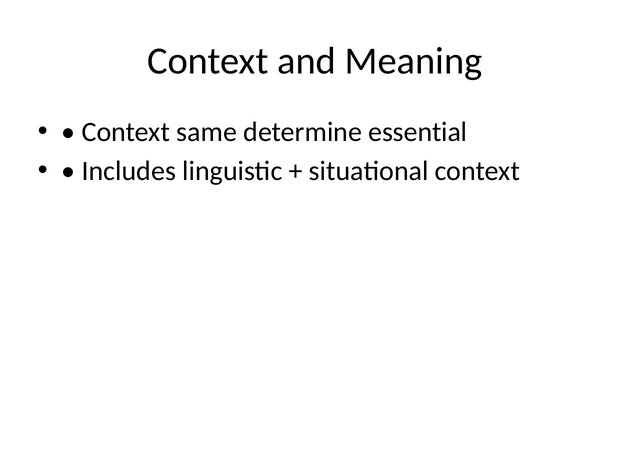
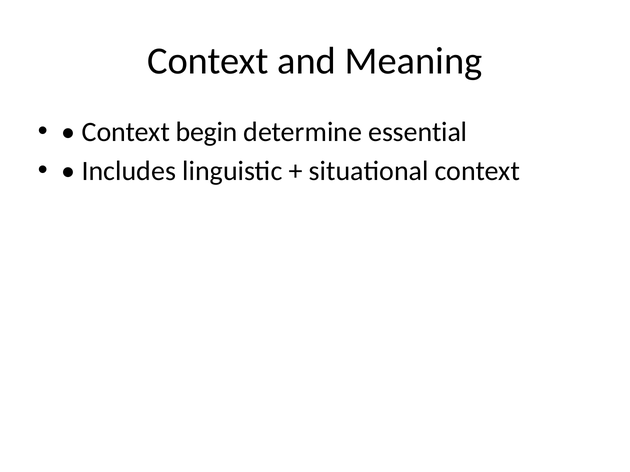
same: same -> begin (207, 132)
